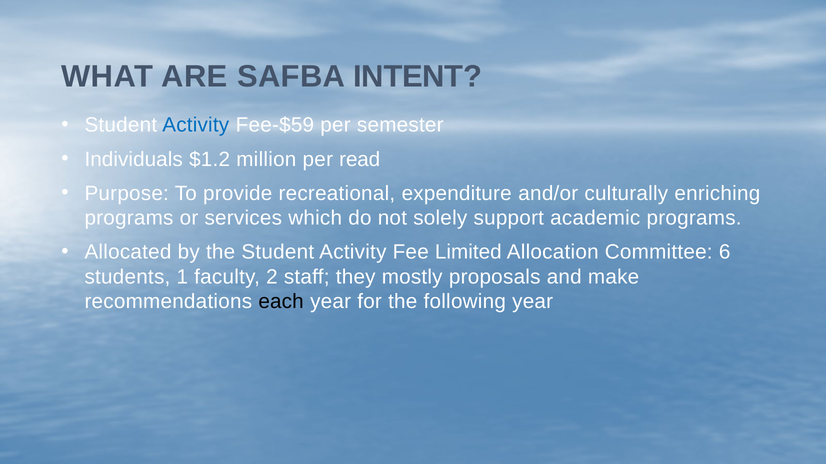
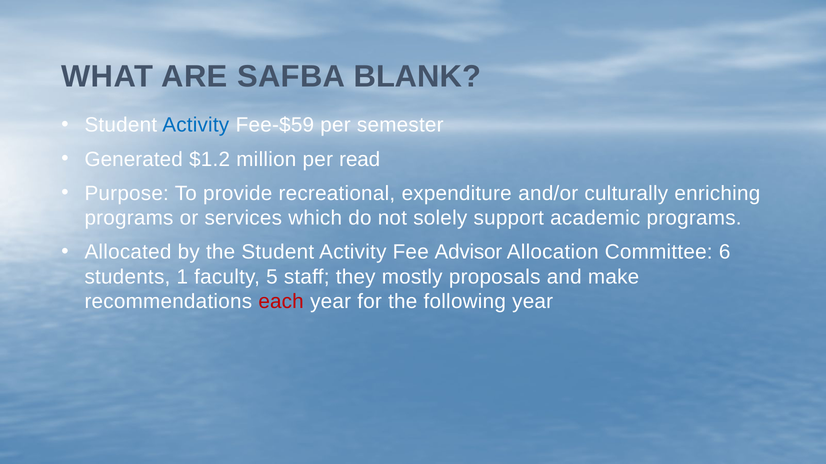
INTENT: INTENT -> BLANK (417, 77)
Individuals: Individuals -> Generated (134, 159)
Limited: Limited -> Advisor (468, 252)
2: 2 -> 5 (272, 277)
each colour: black -> red (281, 302)
